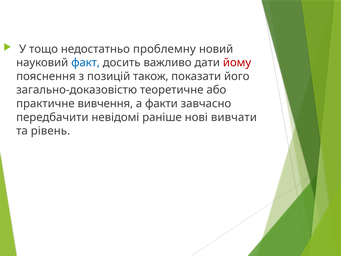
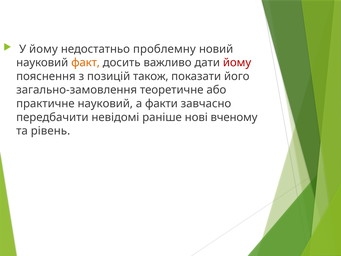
У тощо: тощо -> йому (43, 49)
факт colour: blue -> orange (86, 63)
загально-доказовістю: загально-доказовістю -> загально-замовлення (77, 90)
практичне вивчення: вивчення -> науковий (105, 104)
вивчати: вивчати -> вченому (234, 117)
